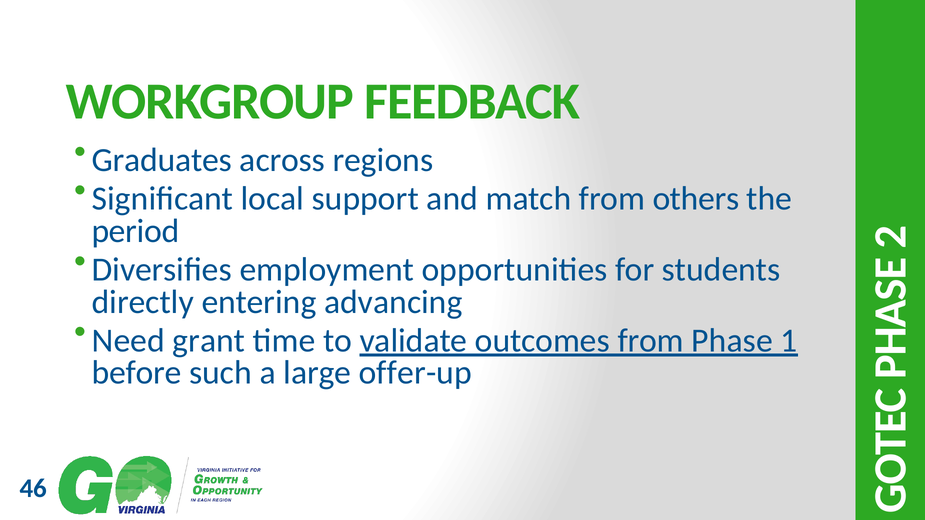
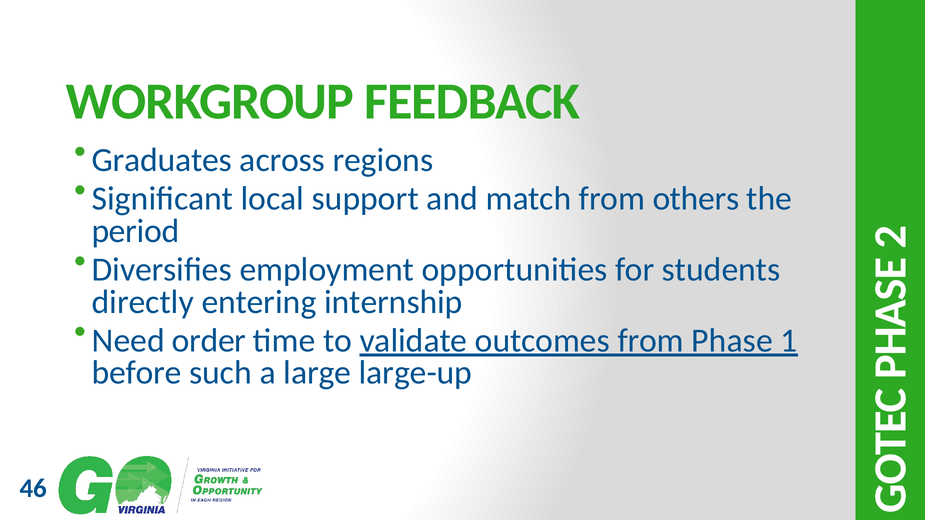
advancing: advancing -> internship (393, 302)
grant: grant -> order (209, 341)
offer-up: offer-up -> large-up (415, 373)
